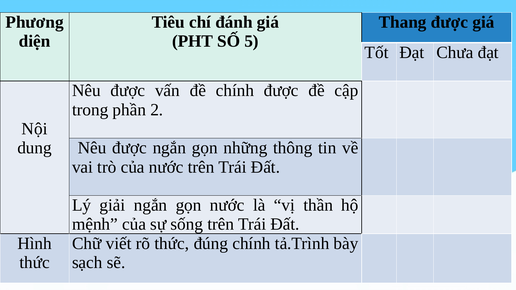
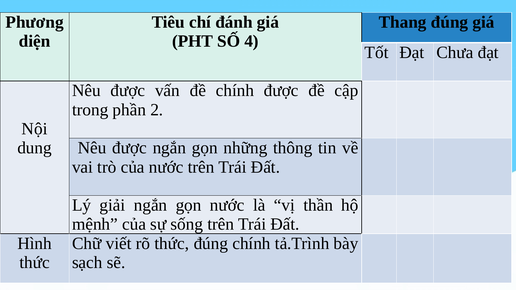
Thang được: được -> đúng (450, 22)
5: 5 -> 4 (252, 41)
